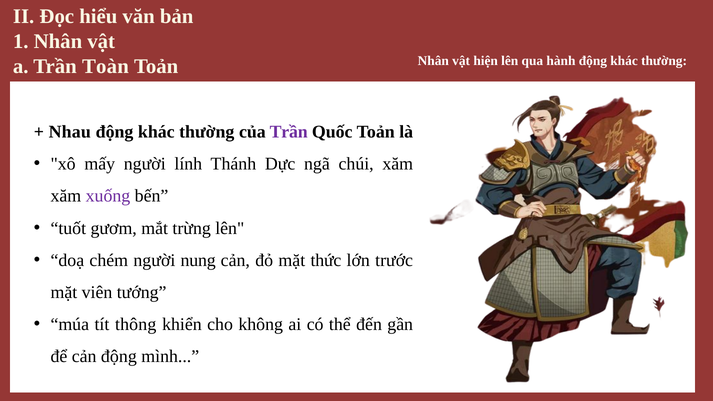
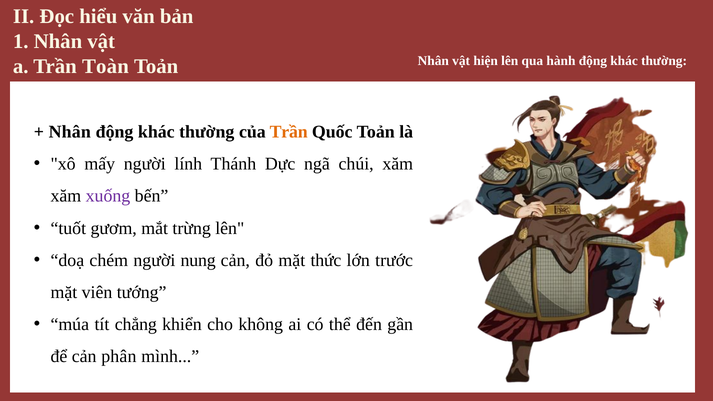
Nhau: Nhau -> Nhân (70, 132)
Trần colour: purple -> orange (289, 132)
thông: thông -> chẳng (136, 324)
cản động: động -> phân (119, 357)
